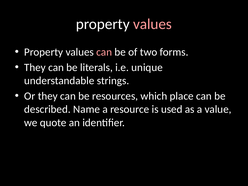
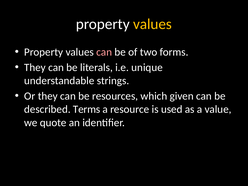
values colour: pink -> yellow (152, 24)
place: place -> given (182, 96)
Name: Name -> Terms (87, 109)
